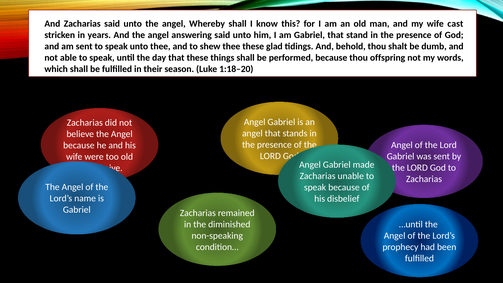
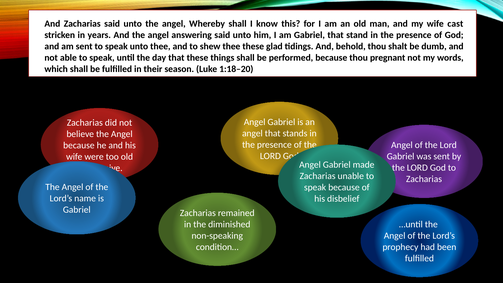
offspring: offspring -> pregnant (388, 58)
